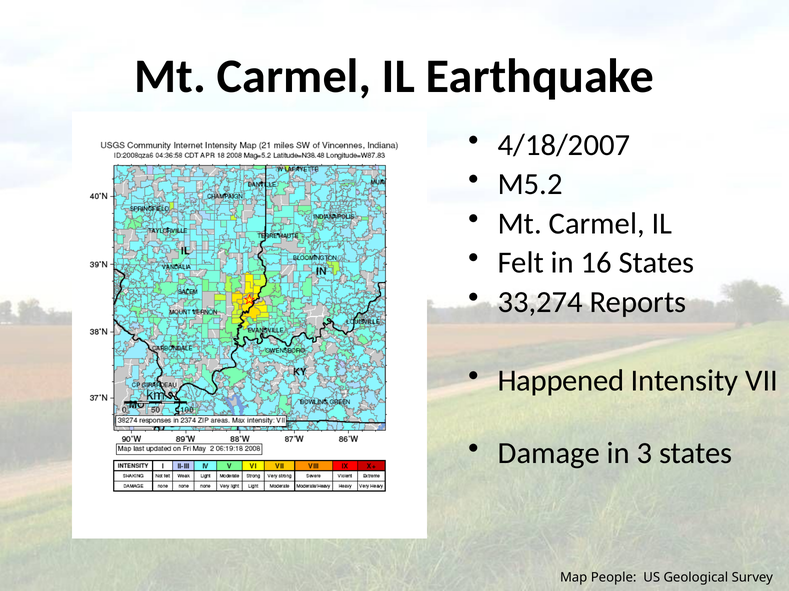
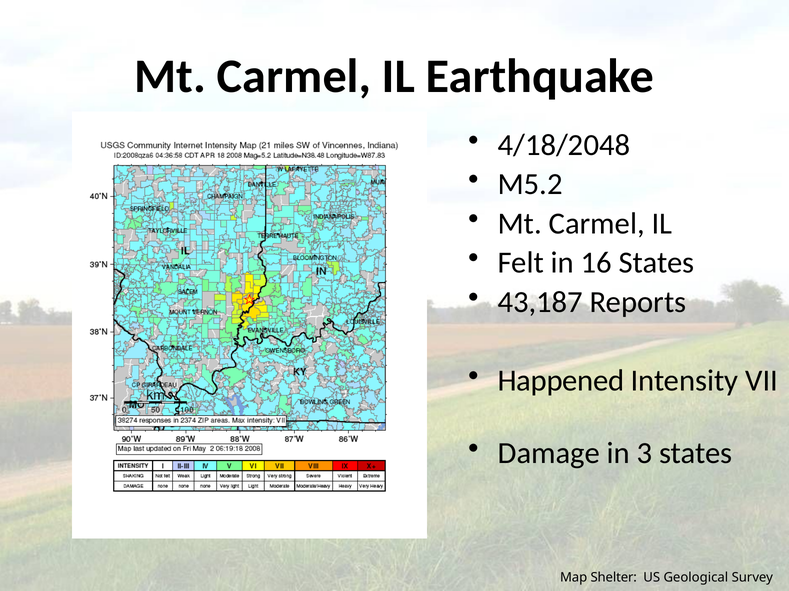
4/18/2007: 4/18/2007 -> 4/18/2048 (564, 145)
33,274: 33,274 -> 43,187 (540, 302)
People: People -> Shelter (614, 578)
